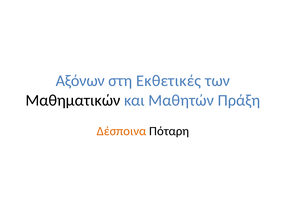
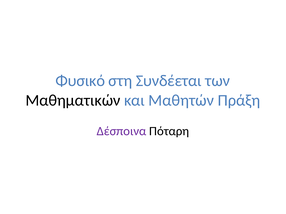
Αξόνων: Αξόνων -> Φυσικό (80, 81)
Εκθετικές: Εκθετικές -> Συνδέεται (169, 81)
Δέσποινα colour: orange -> purple (122, 131)
